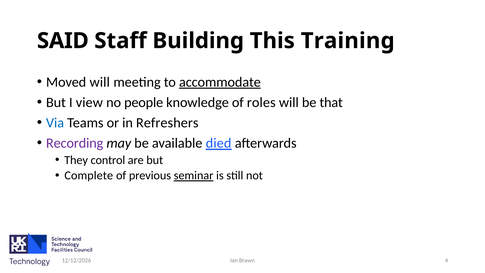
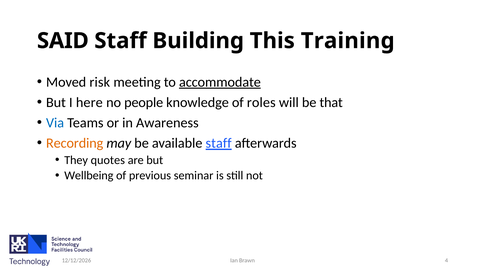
Moved will: will -> risk (100, 82)
view: view -> here (89, 102)
Refreshers: Refreshers -> Awareness (167, 123)
Recording colour: purple -> orange (75, 143)
available died: died -> staff (219, 143)
control: control -> quotes (108, 160)
Complete: Complete -> Wellbeing (89, 176)
seminar underline: present -> none (194, 176)
